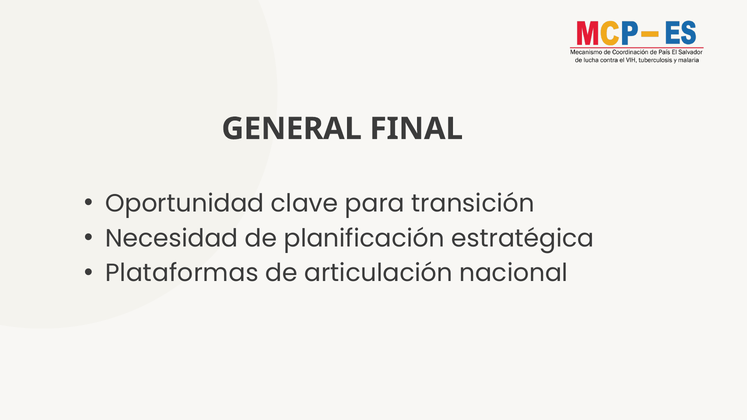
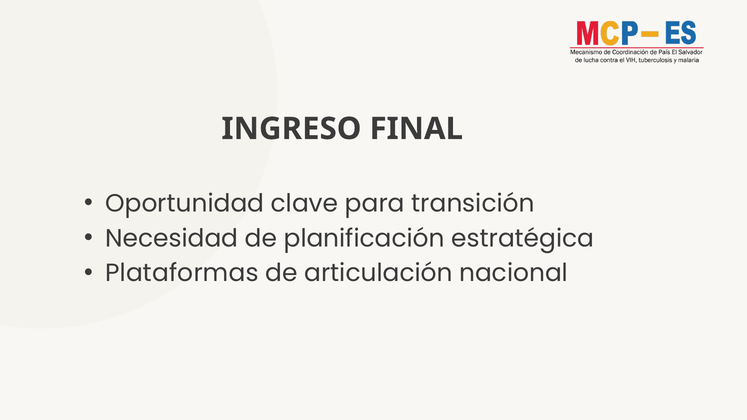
GENERAL: GENERAL -> INGRESO (291, 129)
